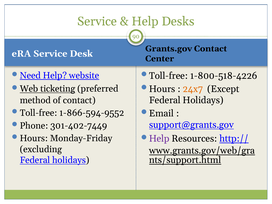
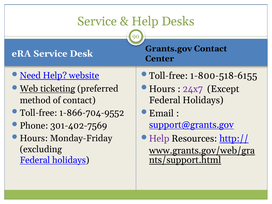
1-800-518-4226: 1-800-518-4226 -> 1-800-518-6155 (224, 76)
24x7 colour: orange -> purple (193, 89)
1-866-594-9552: 1-866-594-9552 -> 1-866-704-9552 (92, 113)
301-402-7449: 301-402-7449 -> 301-402-7569 (79, 126)
